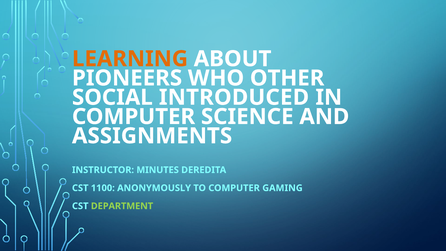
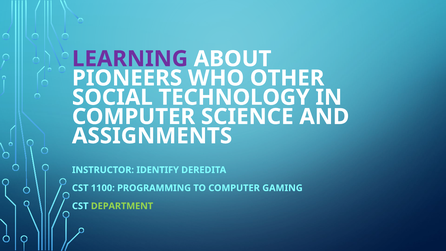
LEARNING colour: orange -> purple (130, 59)
INTRODUCED: INTRODUCED -> TECHNOLOGY (234, 97)
MINUTES: MINUTES -> IDENTIFY (158, 170)
ANONYMOUSLY: ANONYMOUSLY -> PROGRAMMING (154, 188)
